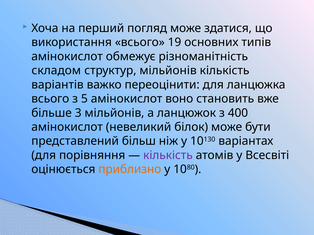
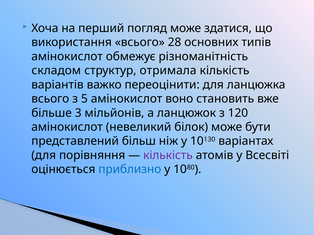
19: 19 -> 28 (175, 42)
структур мільйонів: мільйонів -> отримала (168, 71)
400: 400 -> 120 (238, 113)
приблизно colour: orange -> blue (130, 170)
